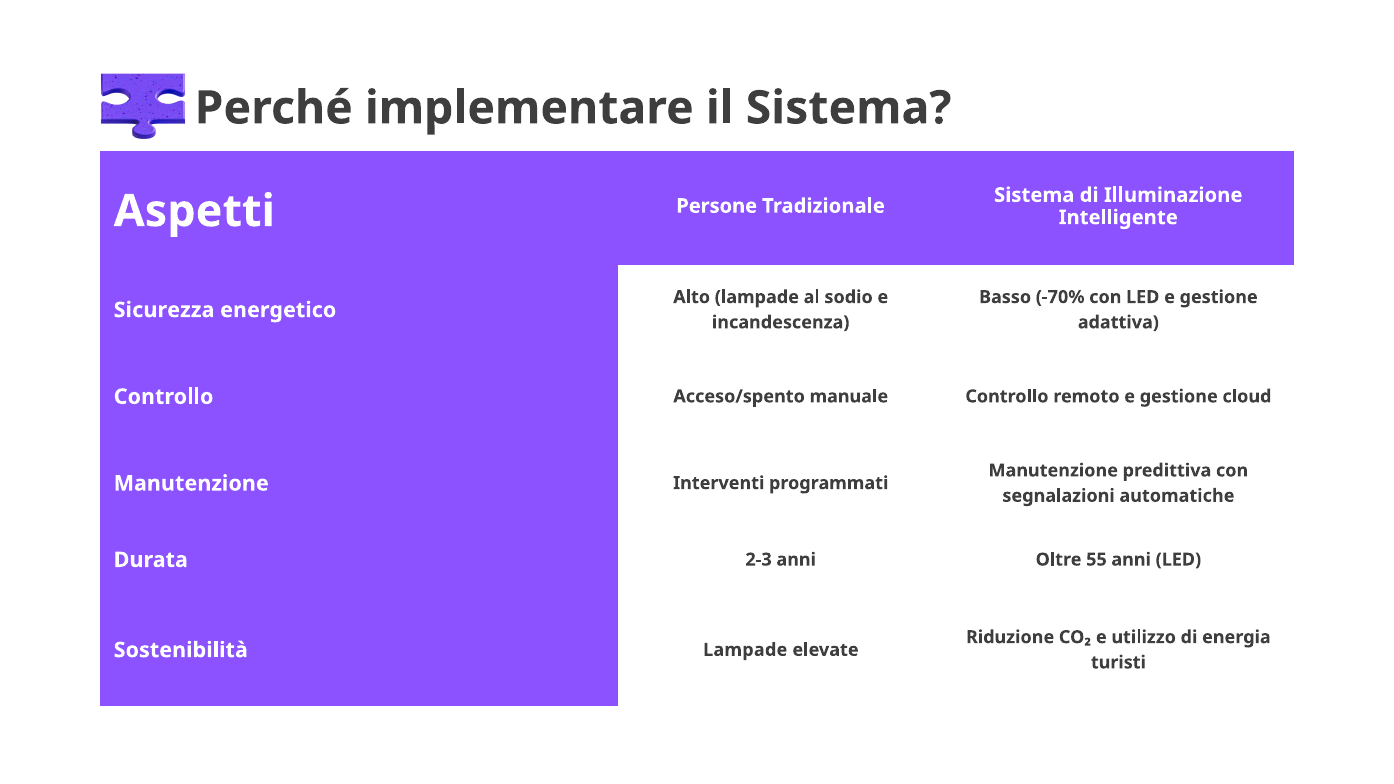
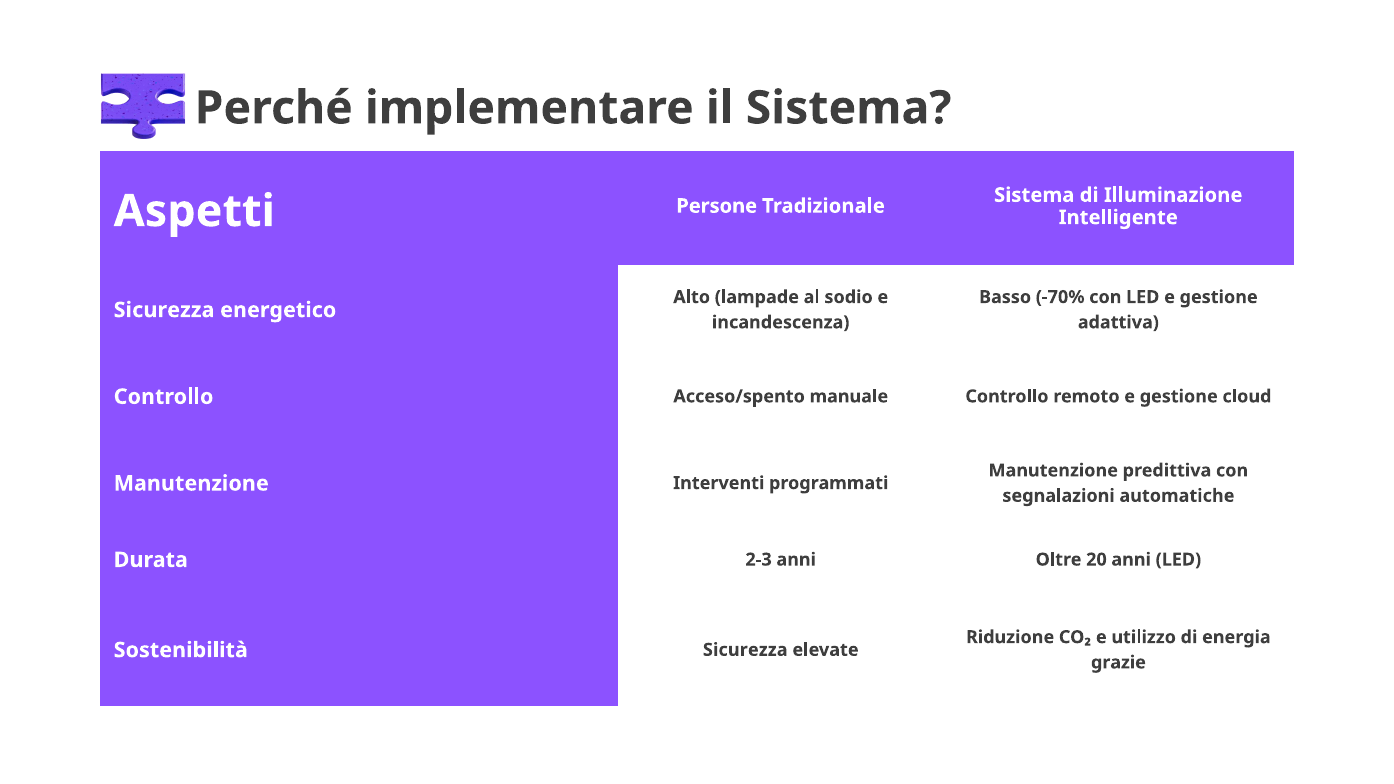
55: 55 -> 20 (1096, 560)
Sostenibilità Lampade: Lampade -> Sicurezza (745, 650)
turisti: turisti -> grazie (1118, 663)
